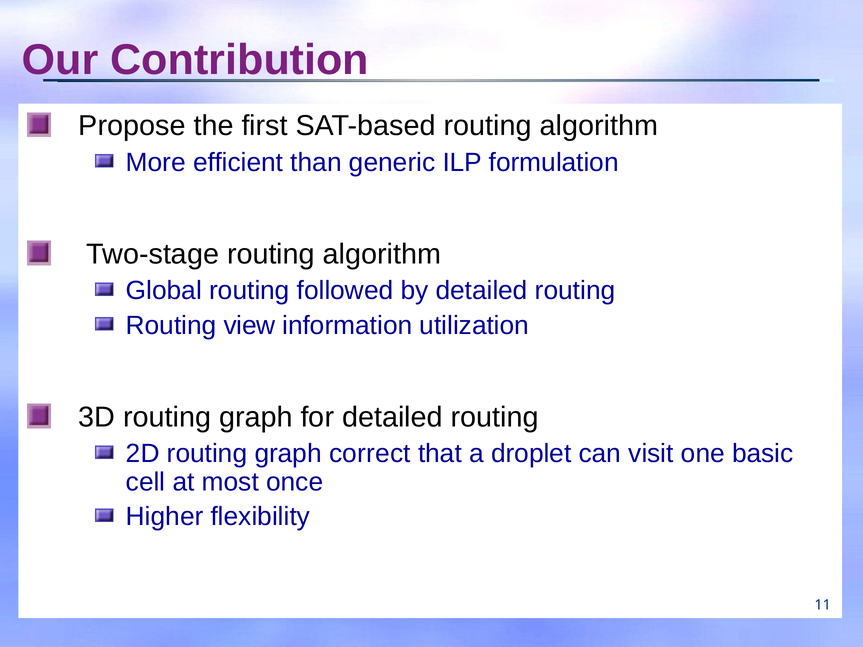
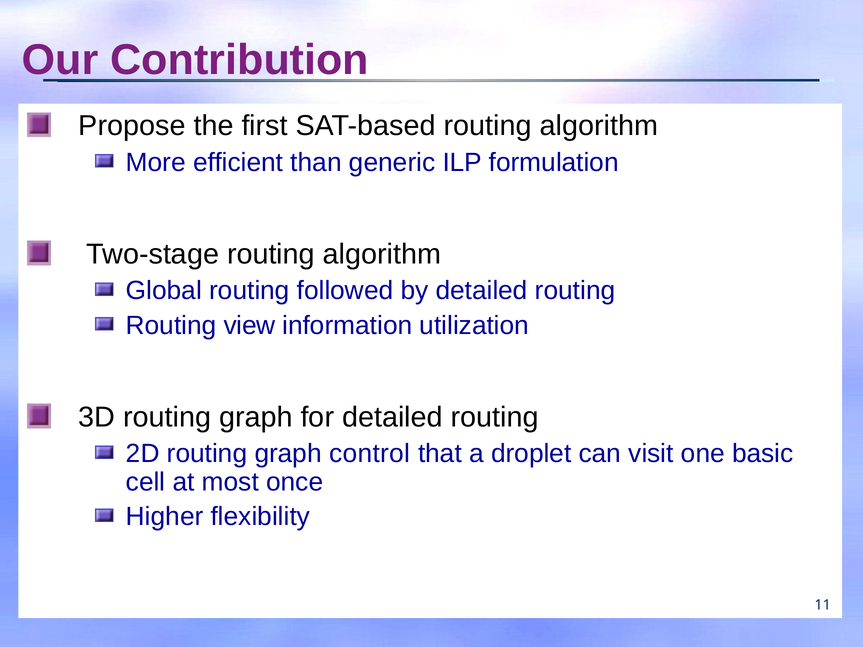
correct: correct -> control (370, 454)
